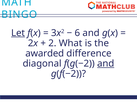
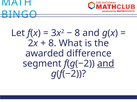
Let underline: present -> none (18, 33)
6: 6 -> 8 (77, 33)
2: 2 -> 8 (52, 43)
diagonal: diagonal -> segment (42, 64)
